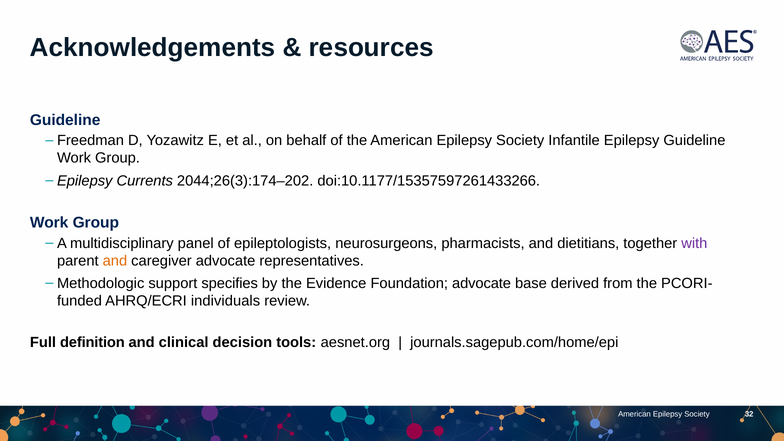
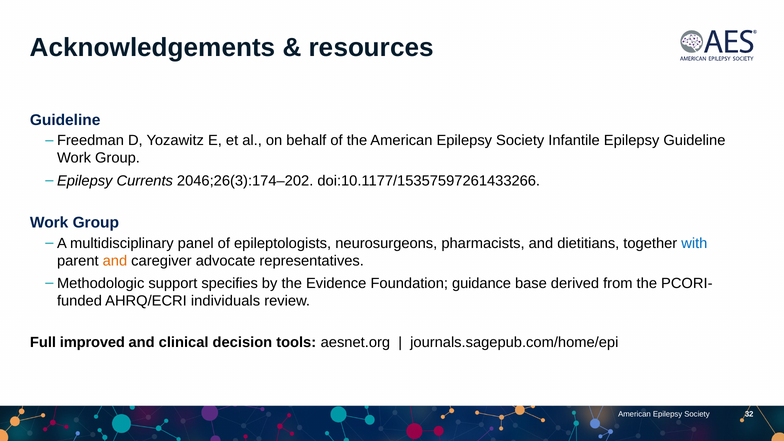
2044;26(3):174–202: 2044;26(3):174–202 -> 2046;26(3):174–202 (245, 181)
with colour: purple -> blue (694, 243)
Foundation advocate: advocate -> guidance (482, 283)
definition: definition -> improved (92, 342)
